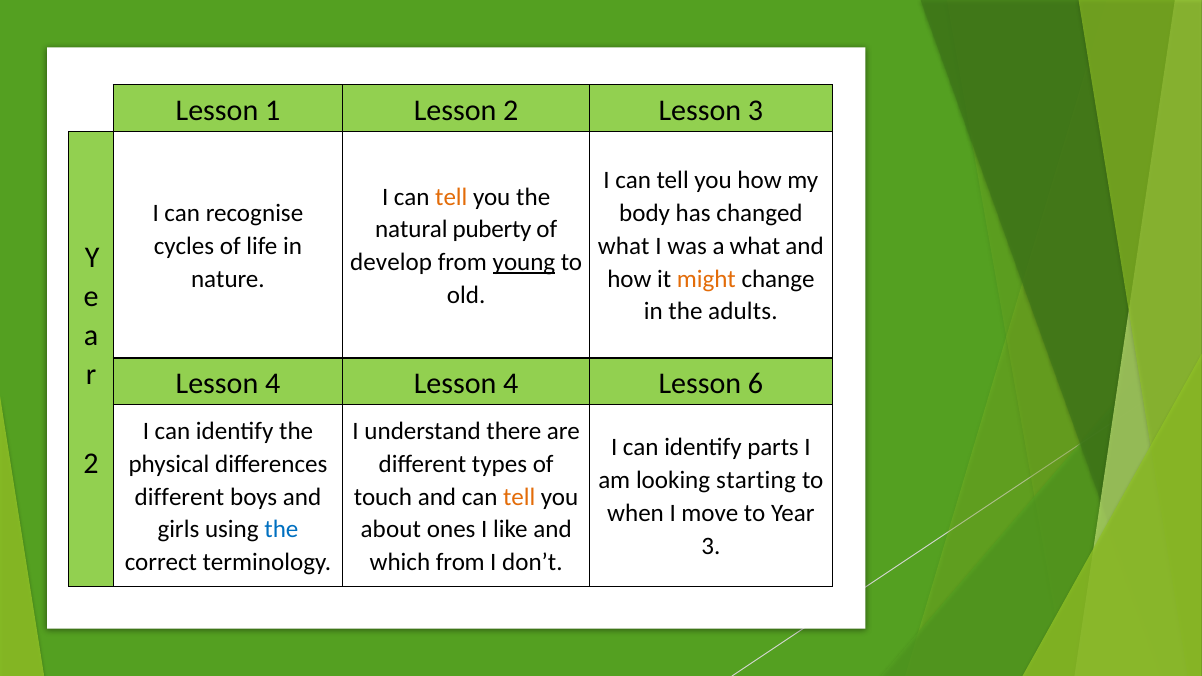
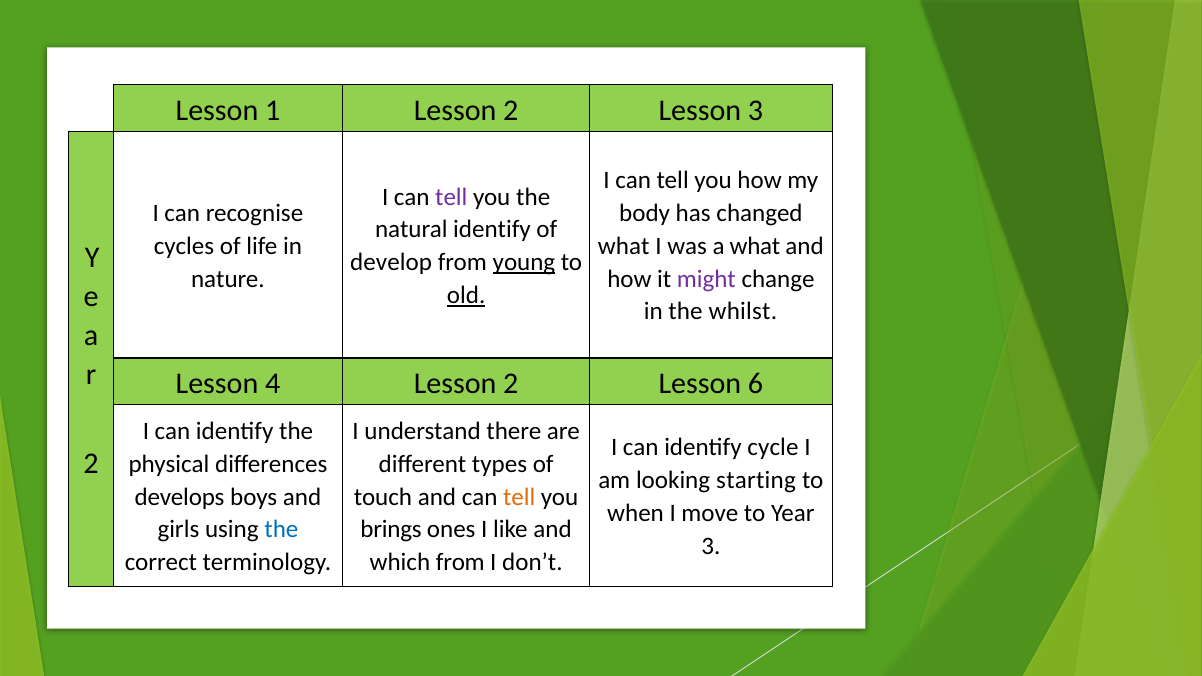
tell colour: orange -> purple (451, 197)
natural puberty: puberty -> identify (492, 230)
might colour: orange -> purple (706, 279)
old underline: none -> present (466, 295)
adults: adults -> whilst (743, 312)
4 Lesson 4: 4 -> 2 (511, 384)
parts: parts -> cycle (773, 448)
different: different -> develops (180, 497)
about: about -> brings (391, 530)
